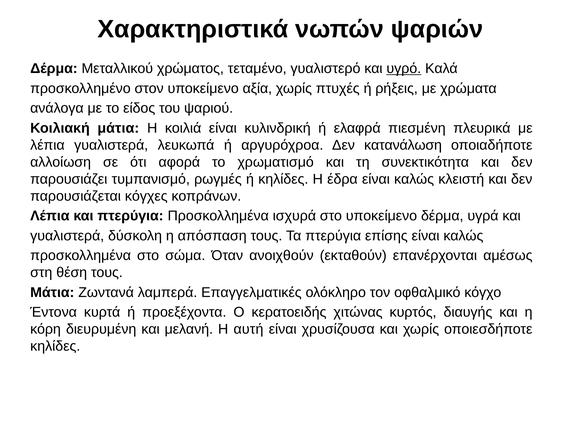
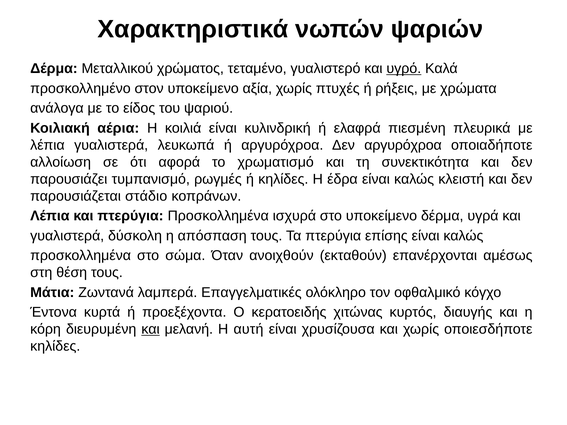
Κοιλιακή μάτια: μάτια -> αέρια (118, 128)
Δεν κατανάλωση: κατανάλωση -> αργυρόχροα (403, 145)
κόγχες: κόγχες -> στάδιο (146, 196)
και underline: none -> present (150, 329)
